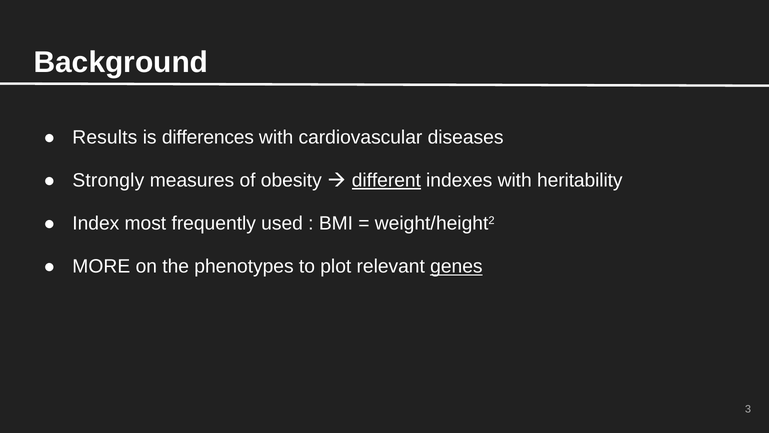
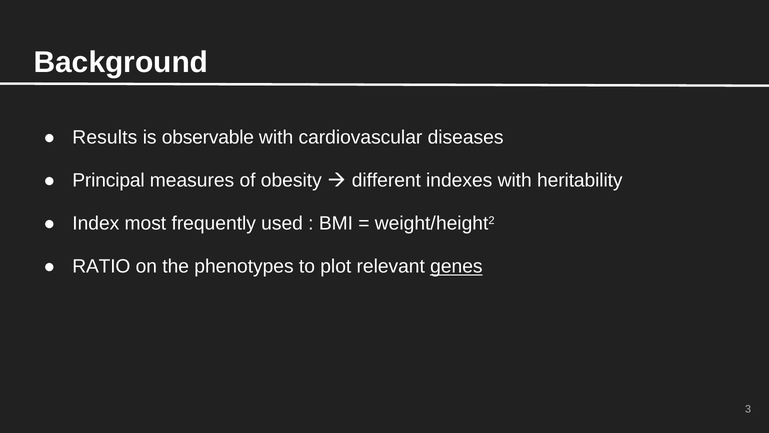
differences: differences -> observable (208, 137)
Strongly: Strongly -> Principal (109, 180)
different underline: present -> none (386, 180)
MORE: MORE -> RATIO (101, 266)
